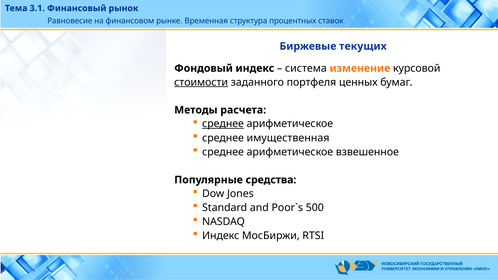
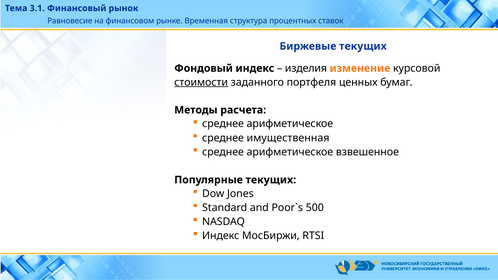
система: система -> изделия (306, 68)
среднее underline: present -> none (223, 124)
Популярные средства: средства -> текущих (271, 180)
